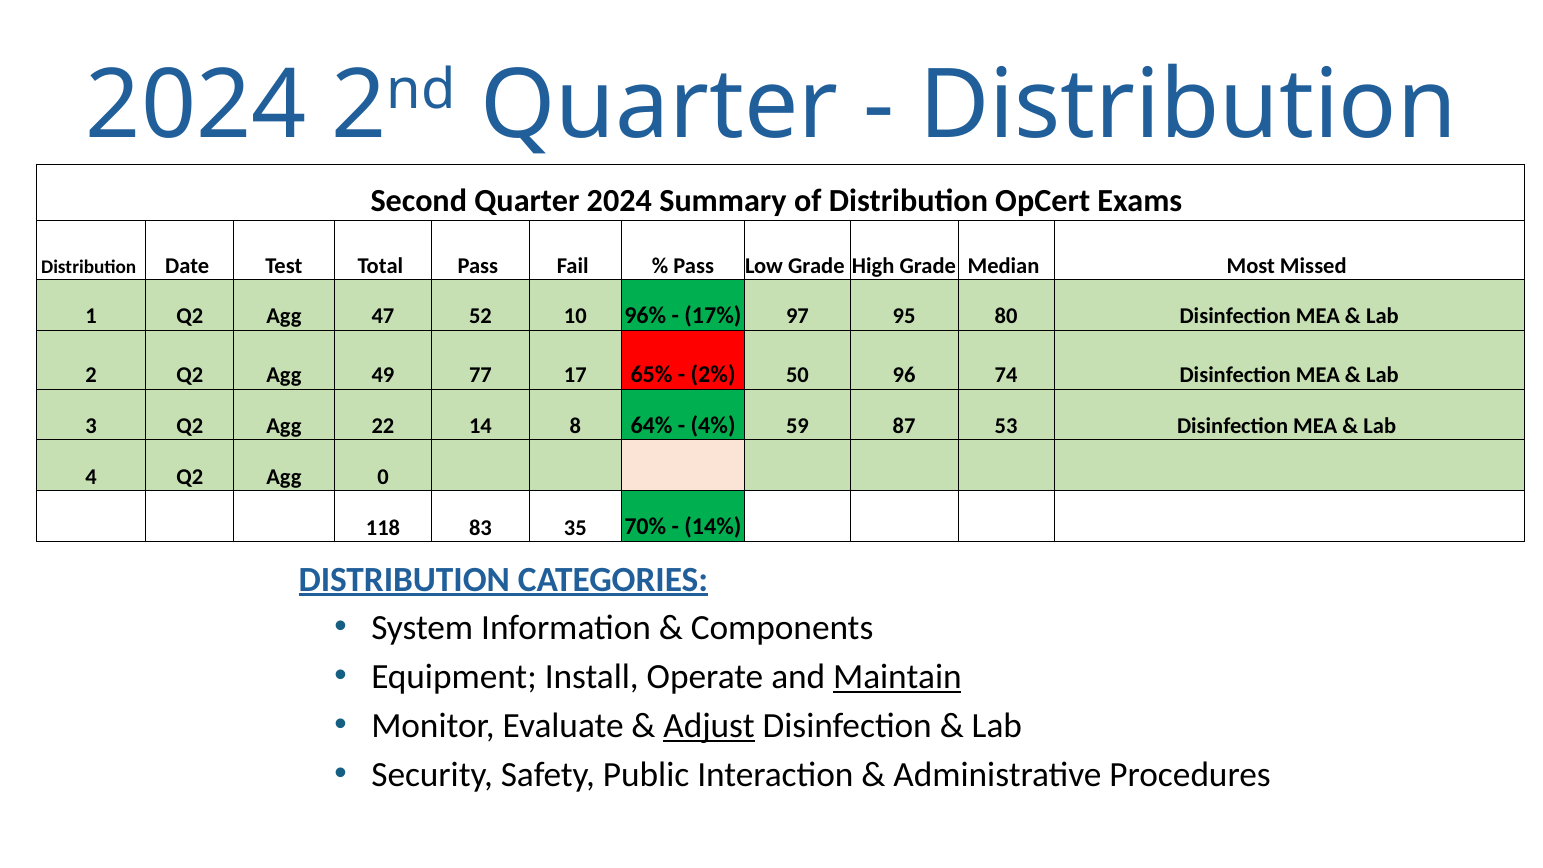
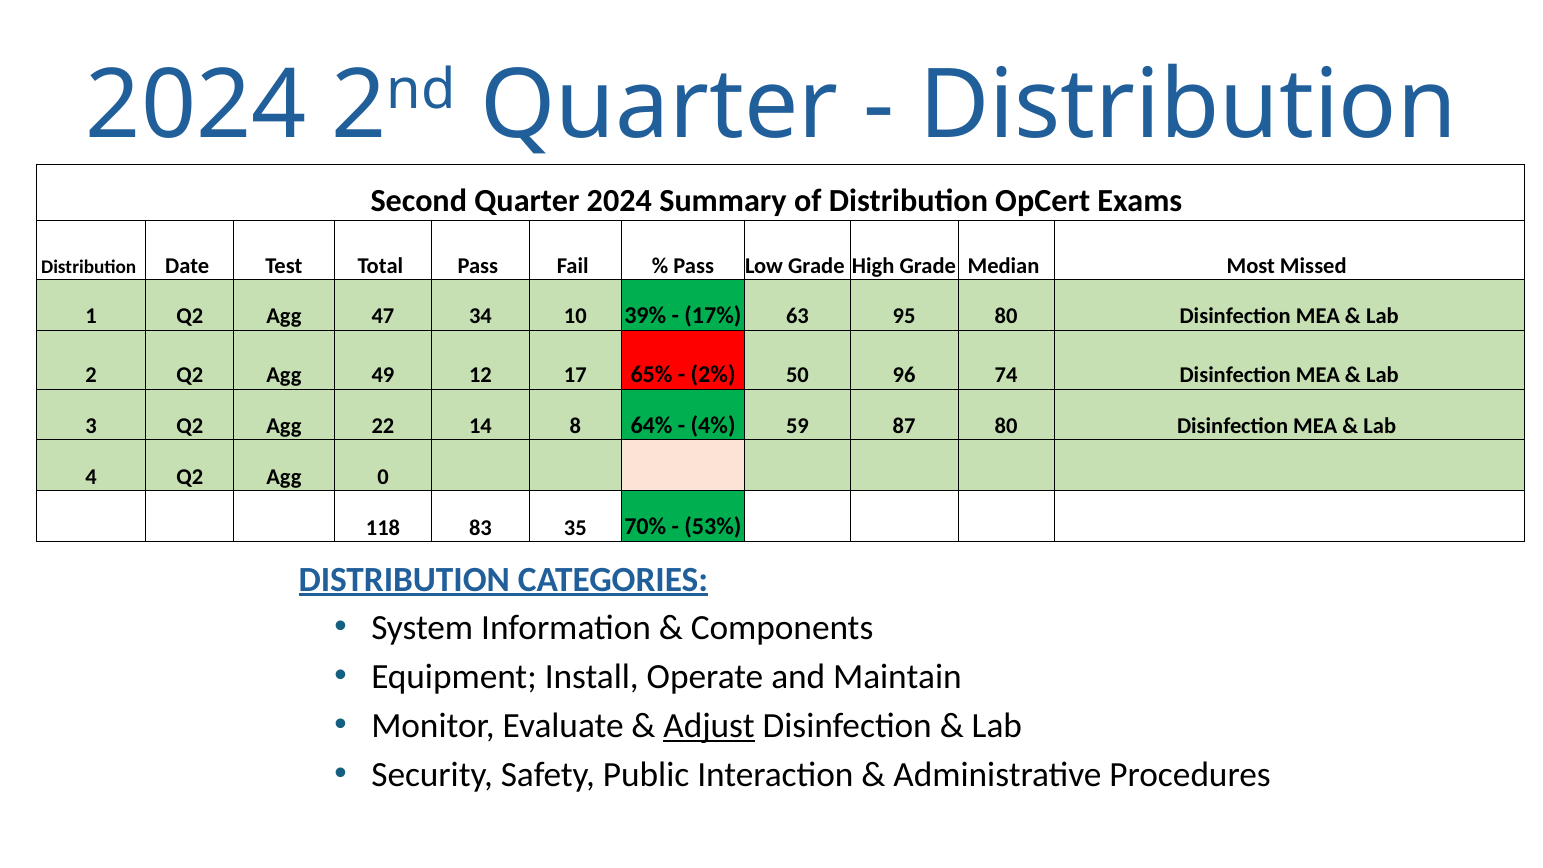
52: 52 -> 34 (480, 317)
96%: 96% -> 39% (645, 315)
97: 97 -> 63 (797, 317)
77: 77 -> 12 (480, 375)
87 53: 53 -> 80 (1006, 426)
14%: 14% -> 53% (713, 527)
Maintain underline: present -> none (897, 677)
